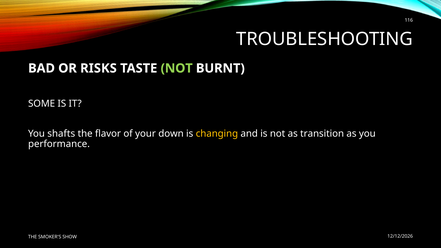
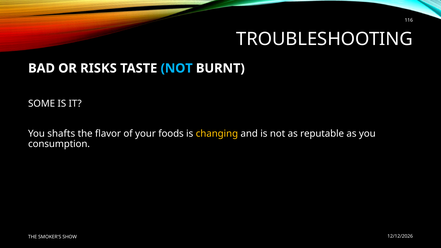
NOT colour: light green -> light blue (177, 68)
down: down -> foods (171, 134)
transition: transition -> reputable (322, 134)
performance: performance -> consumption (59, 144)
